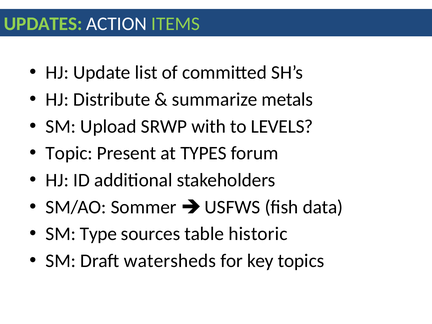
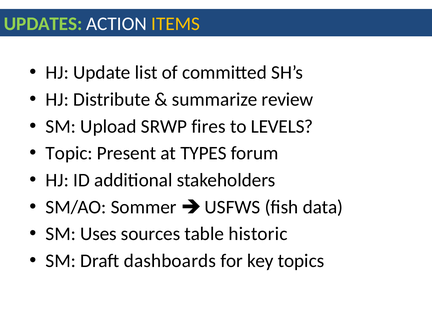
ITEMS colour: light green -> yellow (176, 24)
metals: metals -> review (287, 99)
with: with -> fires (209, 126)
Type: Type -> Uses (99, 234)
watersheds: watersheds -> dashboards (170, 261)
